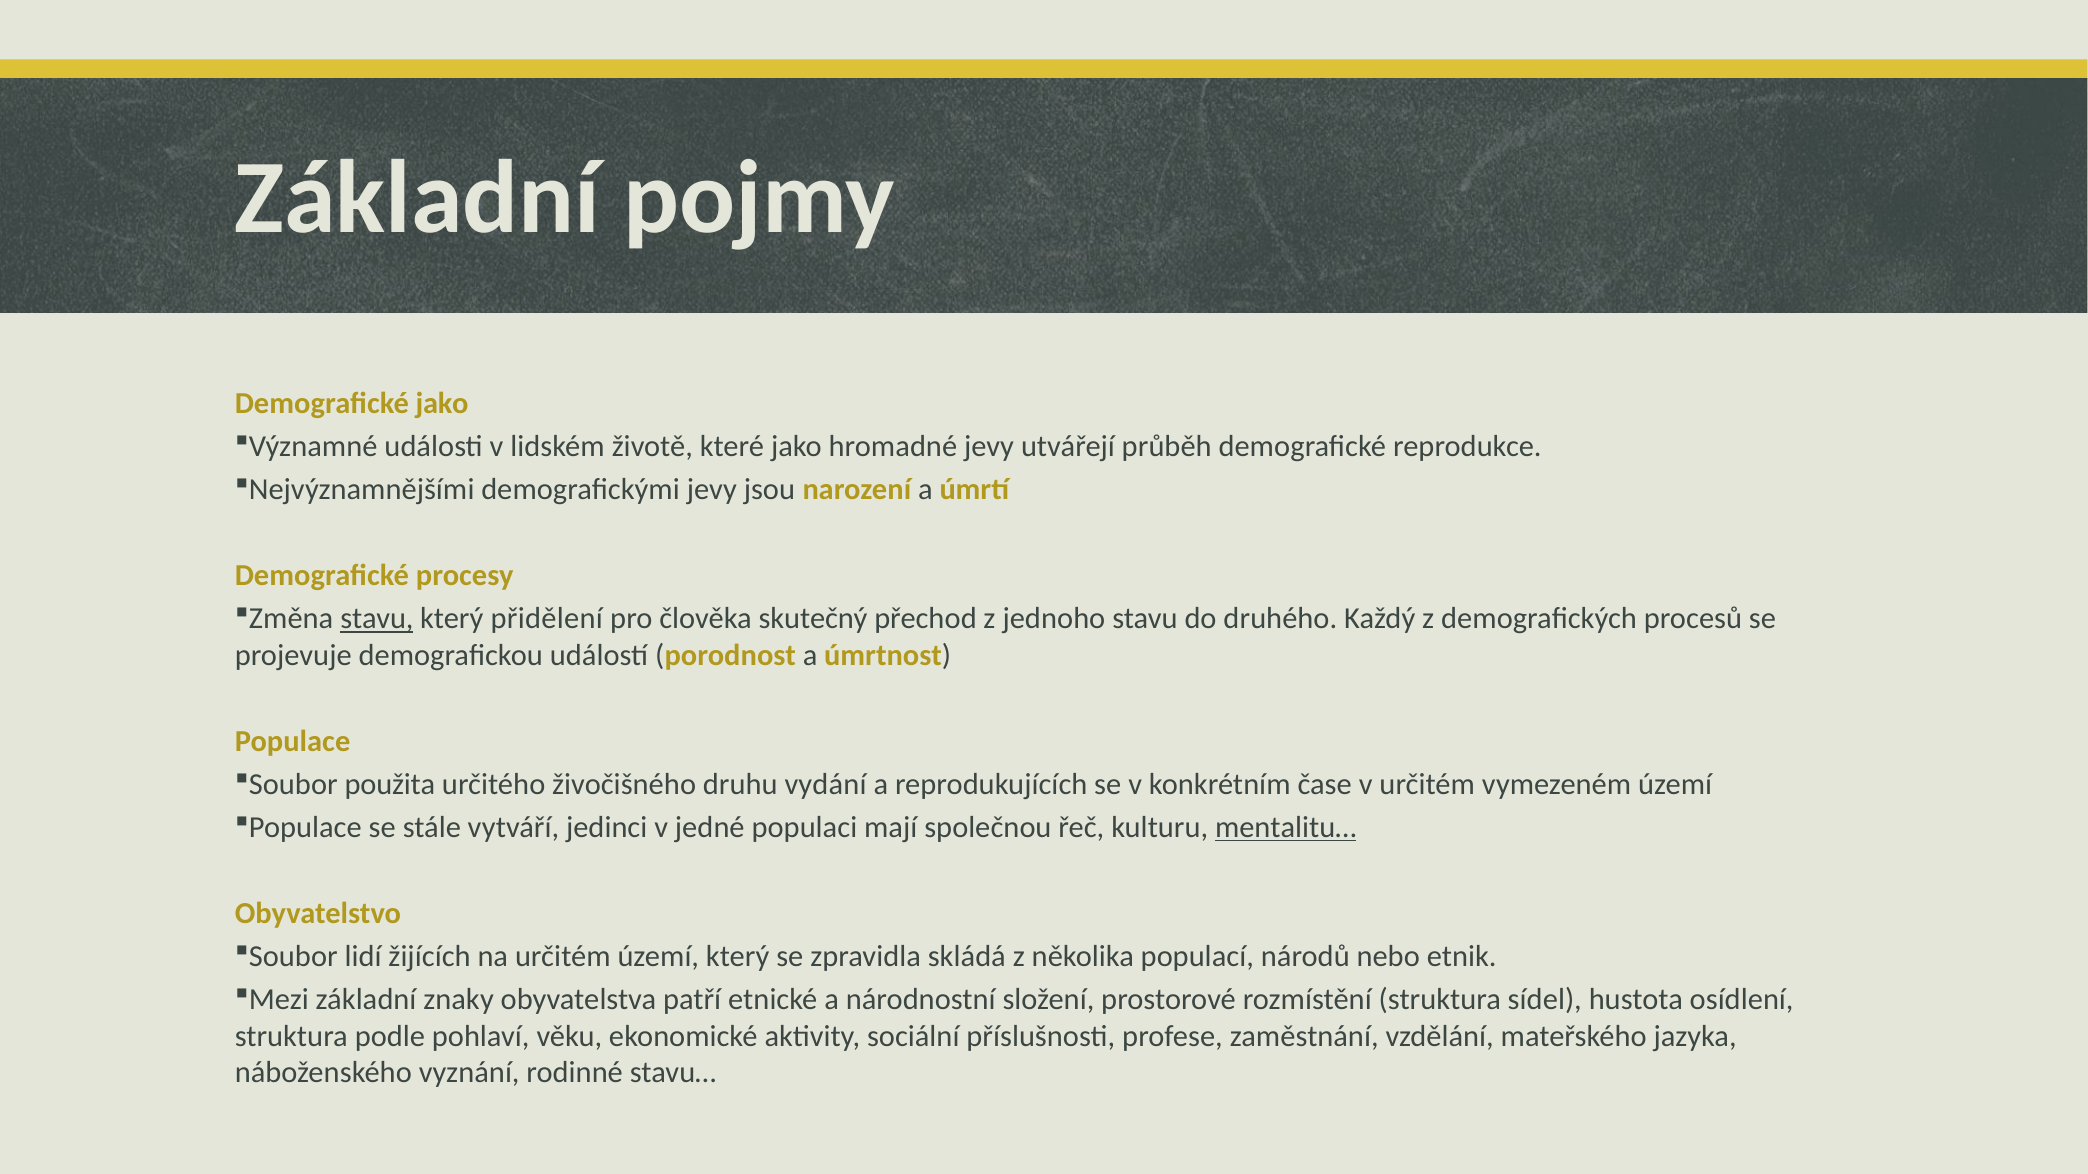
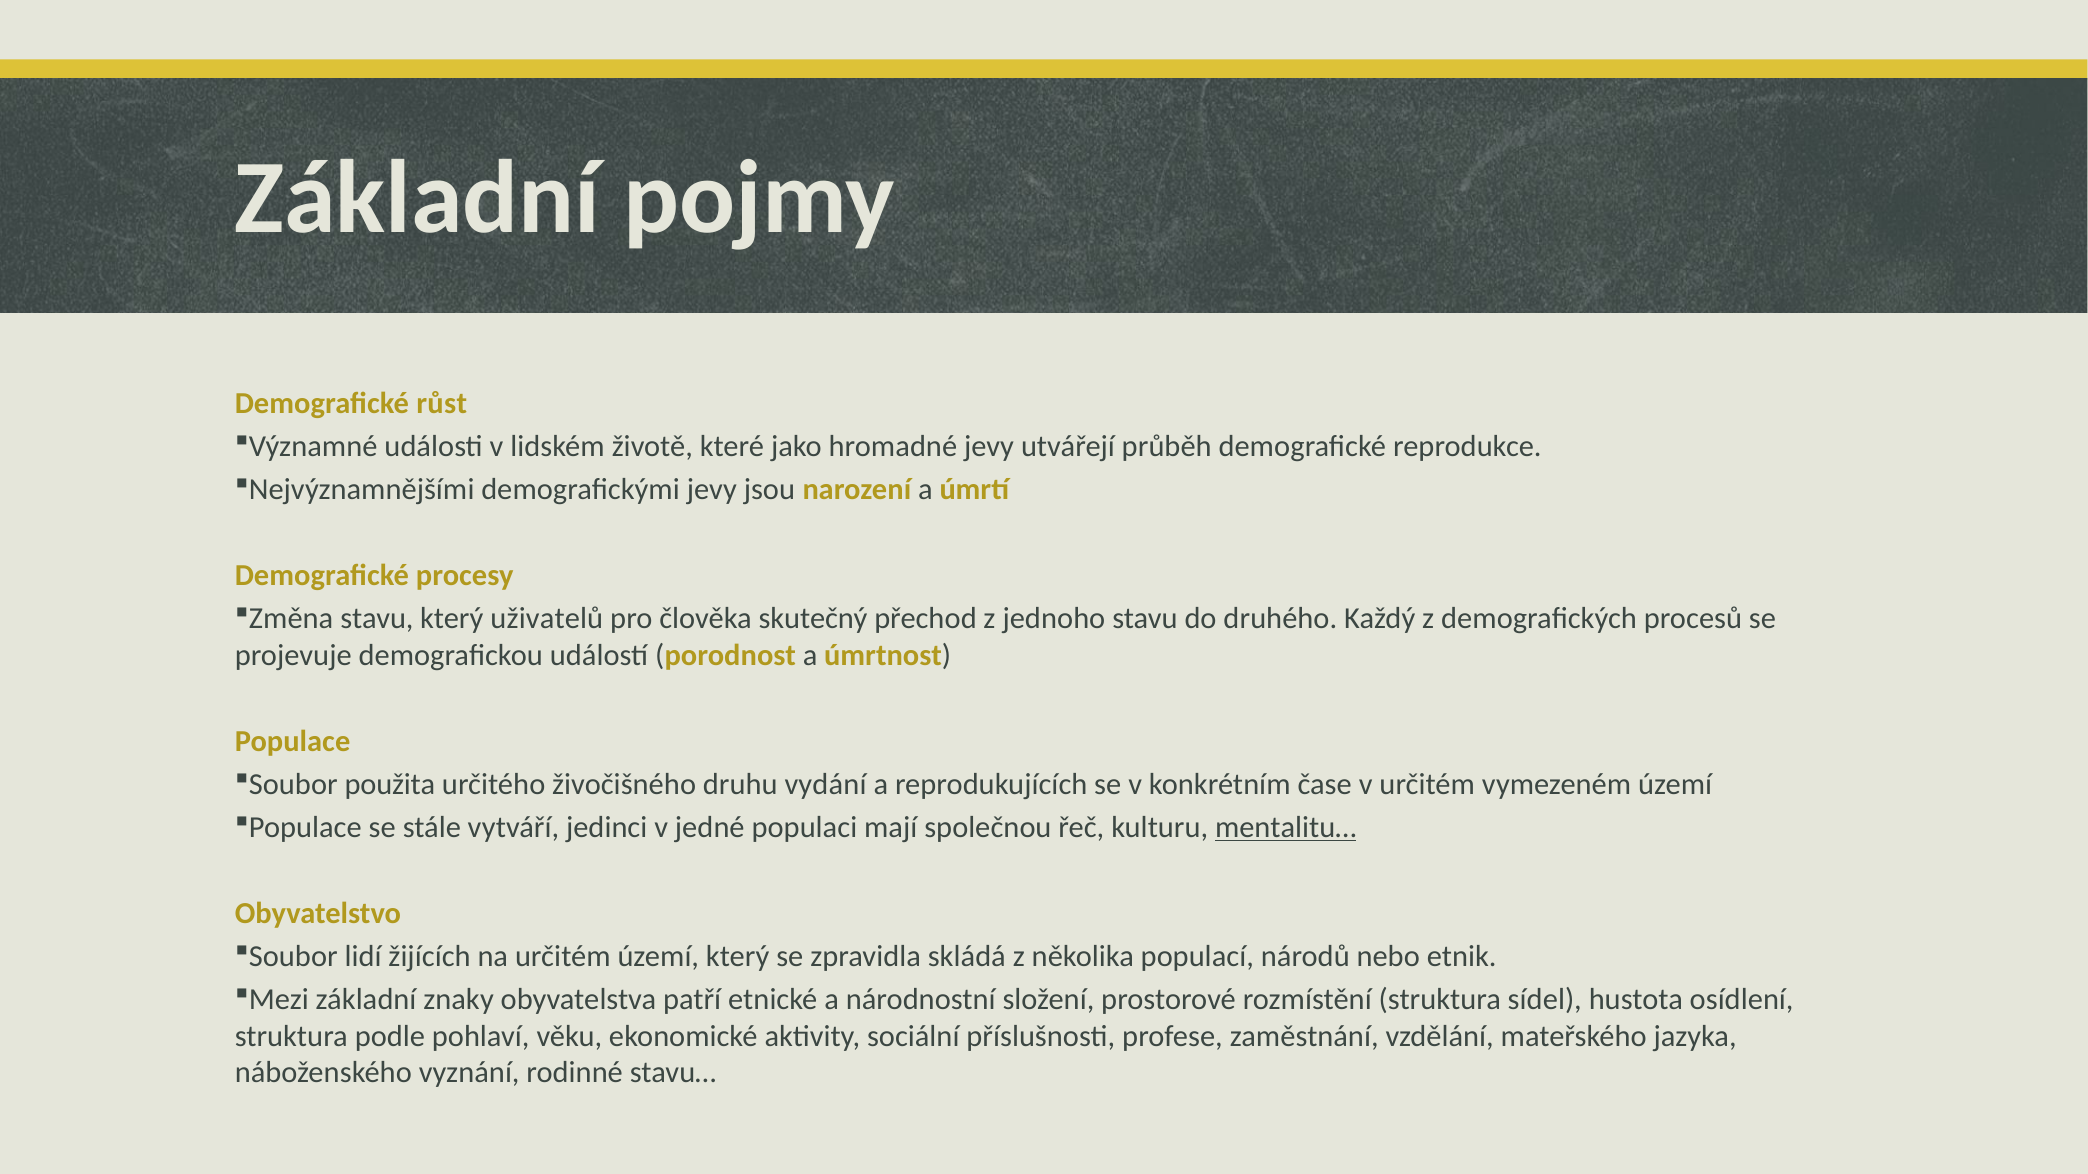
Demografické jako: jako -> růst (442, 403)
stavu underline: present -> none (377, 619)
přidělení: přidělení -> uživatelů (547, 619)
